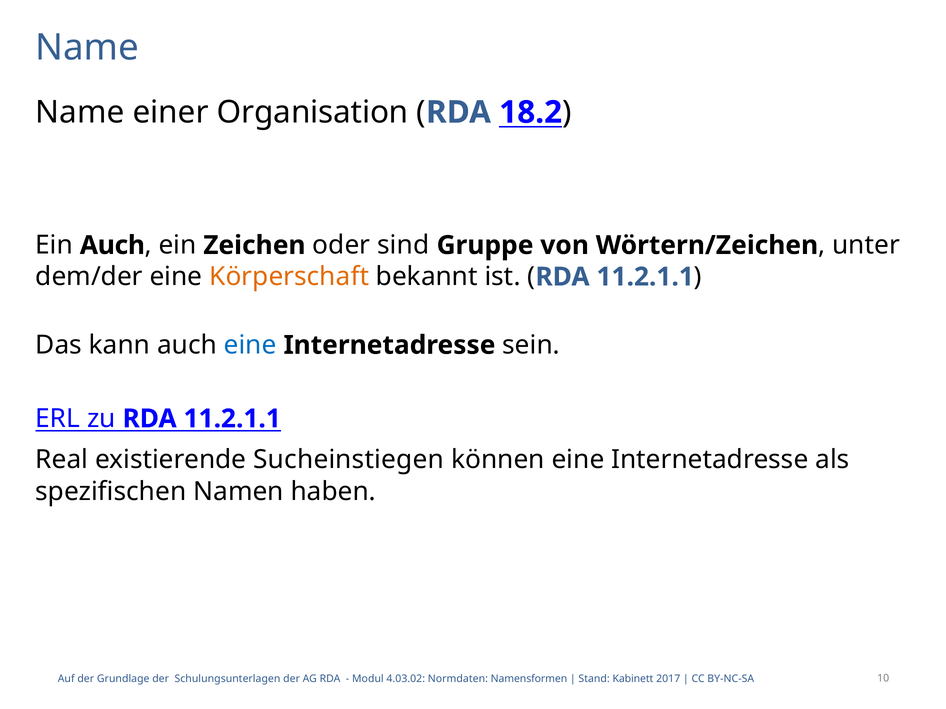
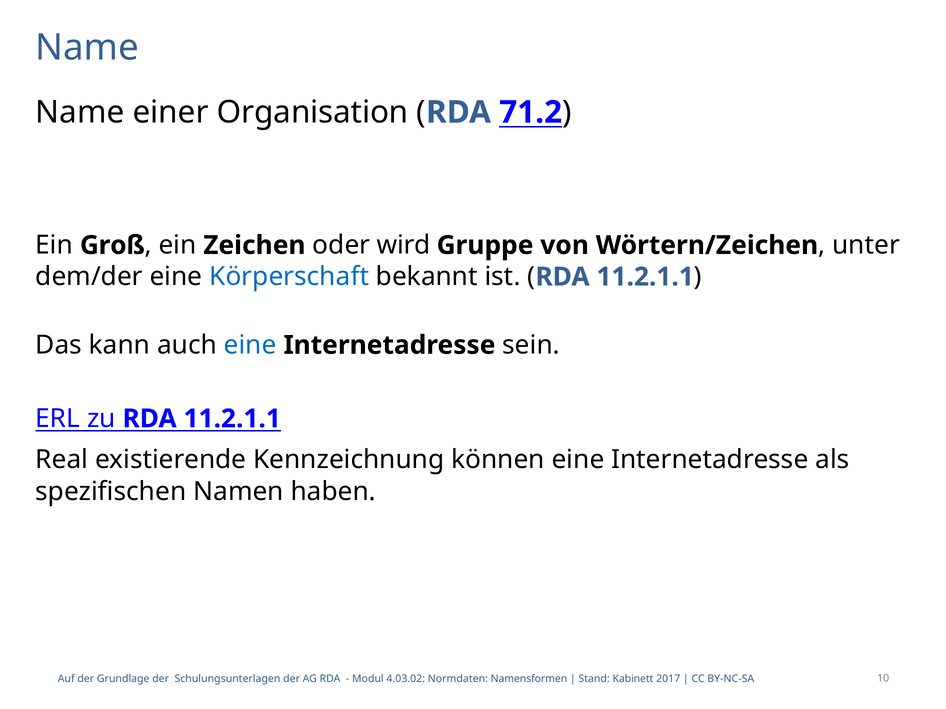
18.2: 18.2 -> 71.2 (531, 112)
Ein Auch: Auch -> Groß (112, 245)
sind: sind -> wird (404, 245)
Körperschaft colour: orange -> blue (289, 277)
Sucheinstiegen: Sucheinstiegen -> Kennzeichnung (349, 460)
